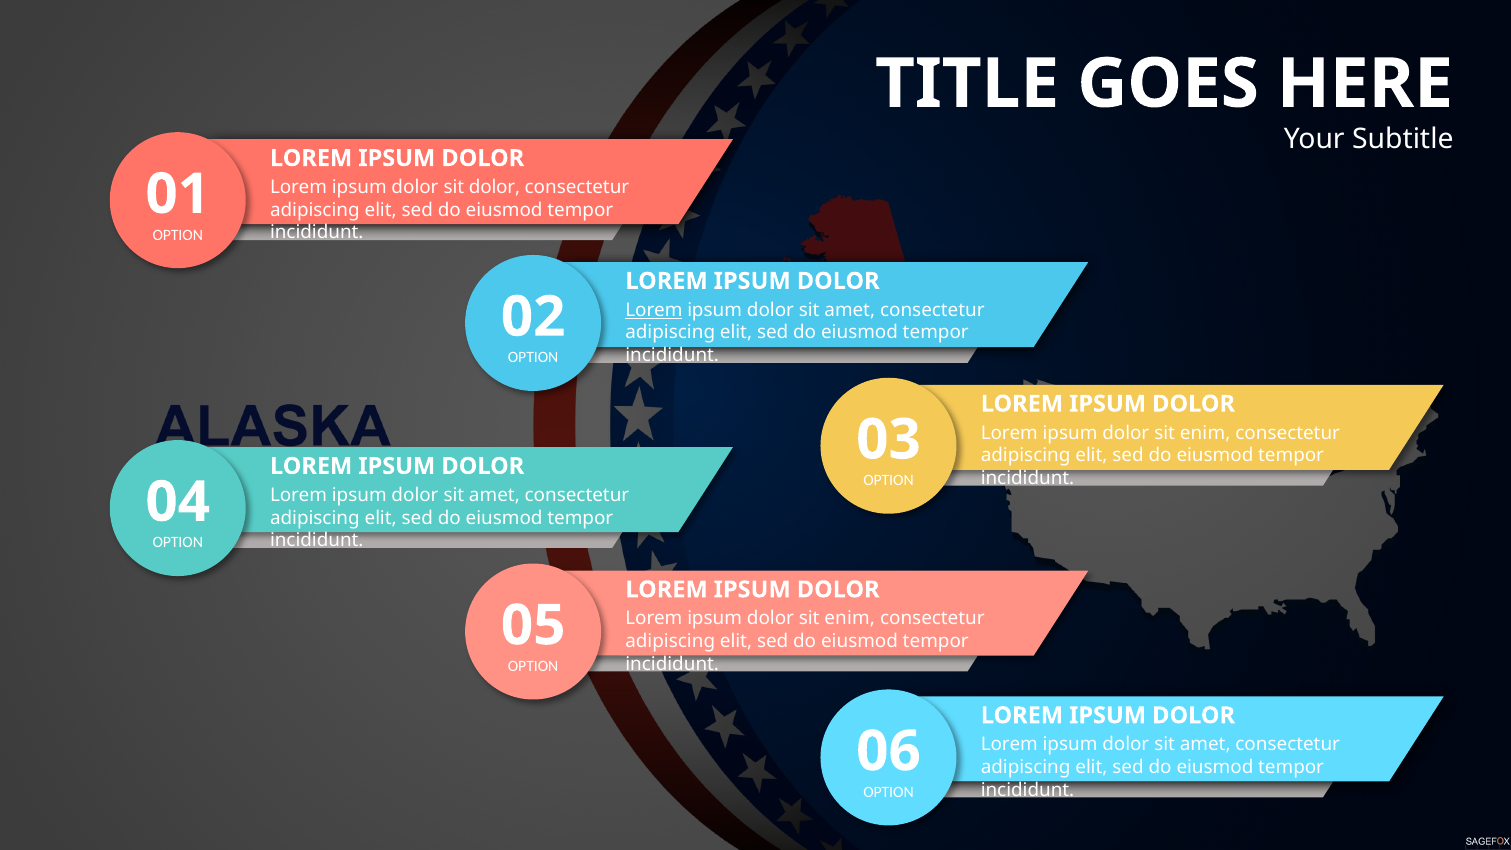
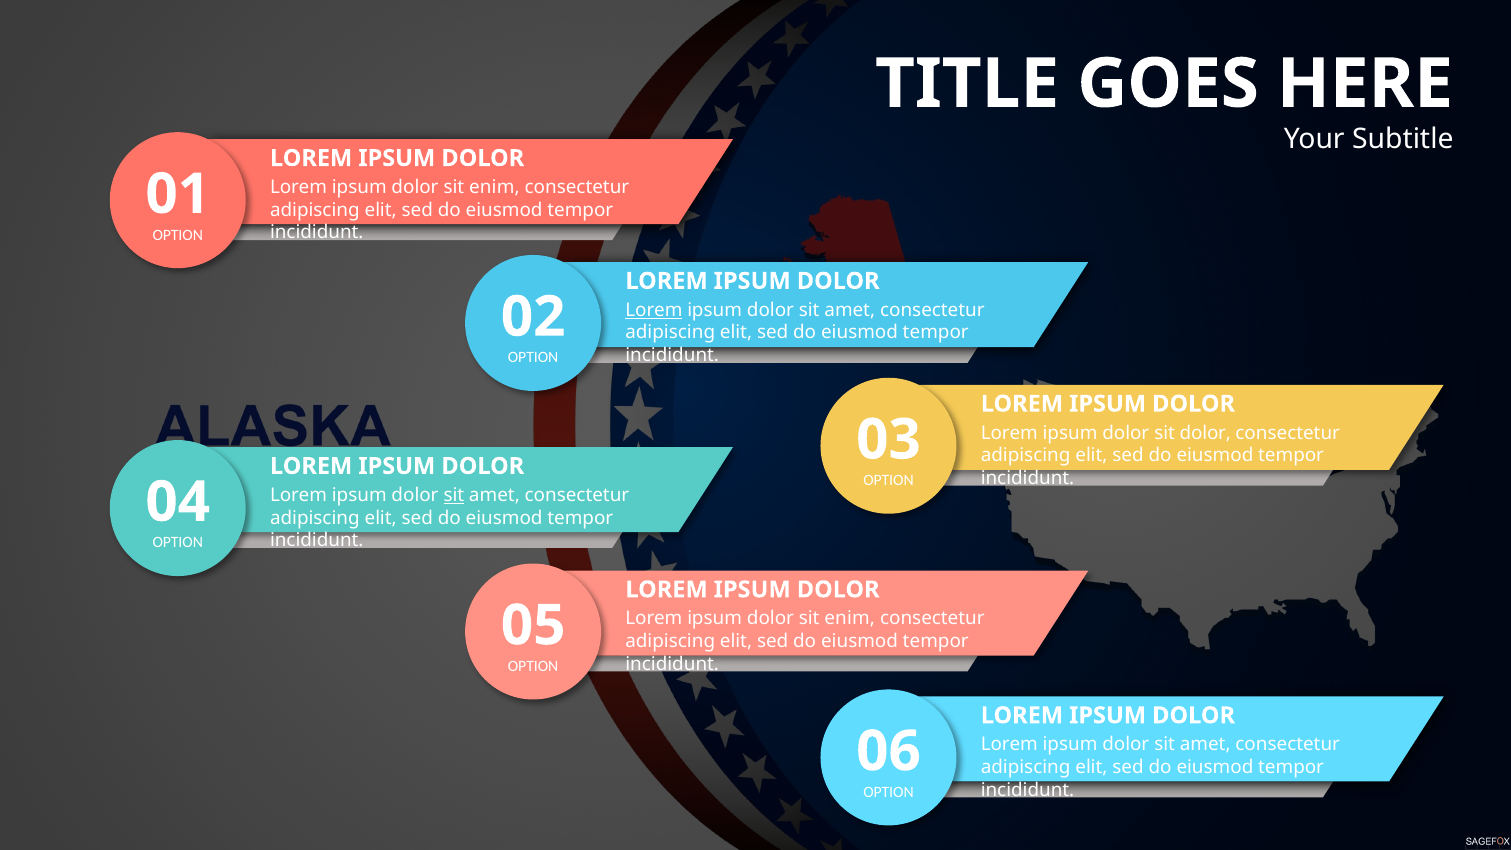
dolor: dolor -> enim (494, 187)
enim: enim -> dolor (1205, 433)
sit underline: none -> present (454, 495)
